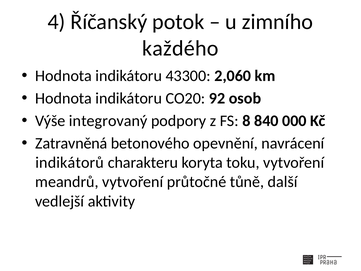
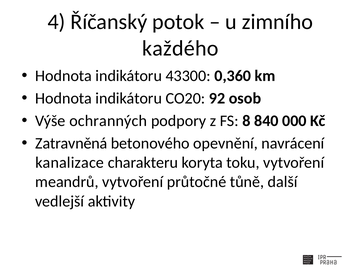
2,060: 2,060 -> 0,360 (233, 76)
integrovaný: integrovaný -> ochranných (108, 121)
indikátorů: indikátorů -> kanalizace (70, 162)
